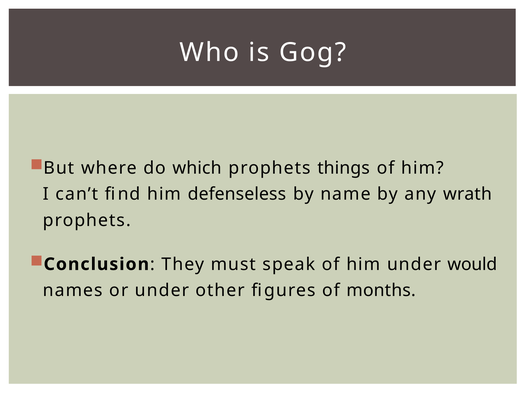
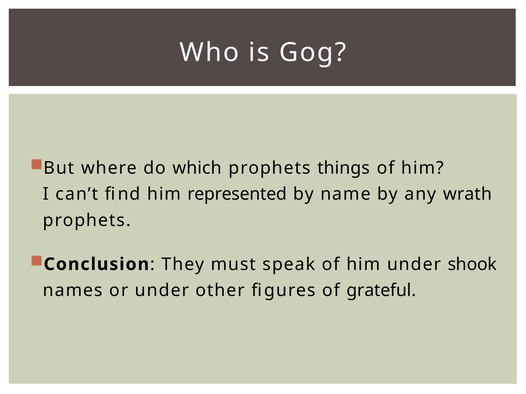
defenseless: defenseless -> represented (237, 194)
would: would -> shook (472, 265)
months: months -> grateful (381, 291)
